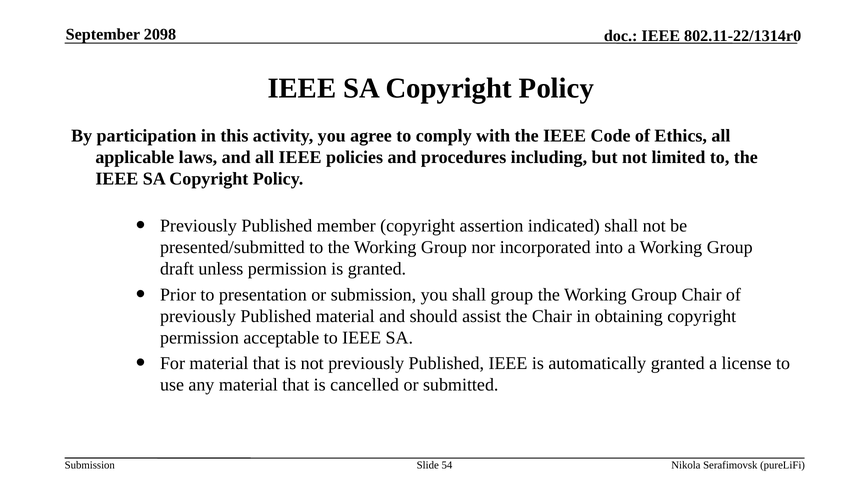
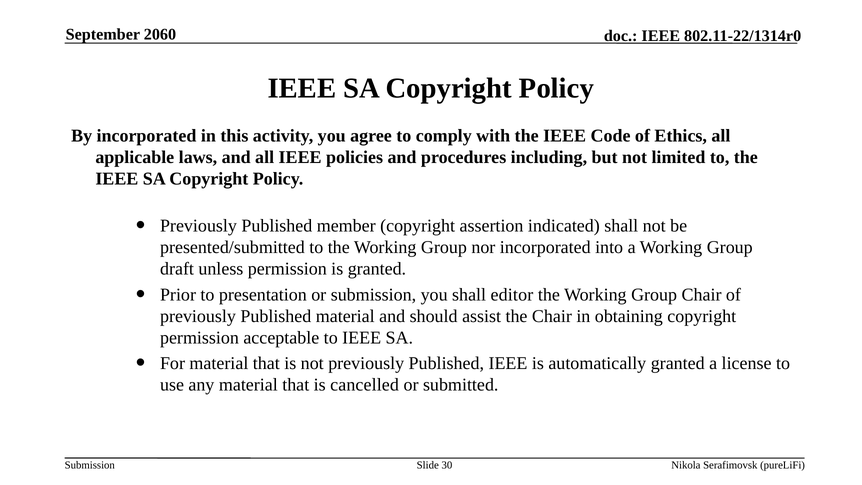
2098: 2098 -> 2060 (160, 34)
By participation: participation -> incorporated (146, 136)
shall group: group -> editor (512, 295)
54: 54 -> 30 (447, 465)
